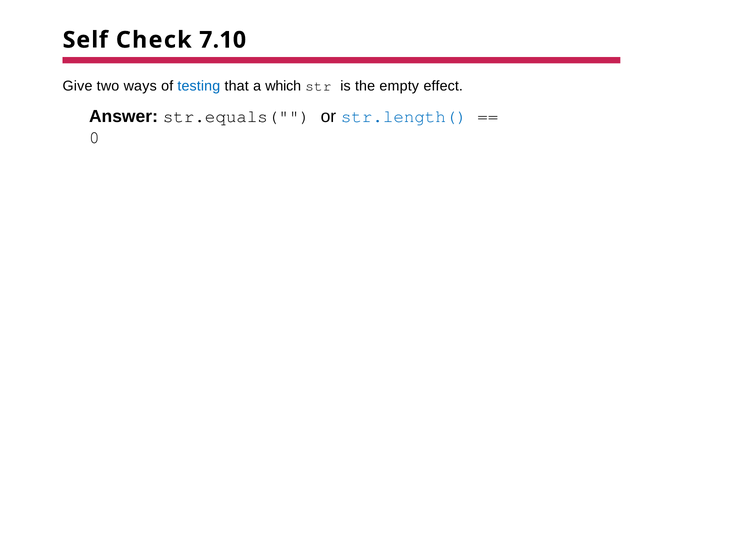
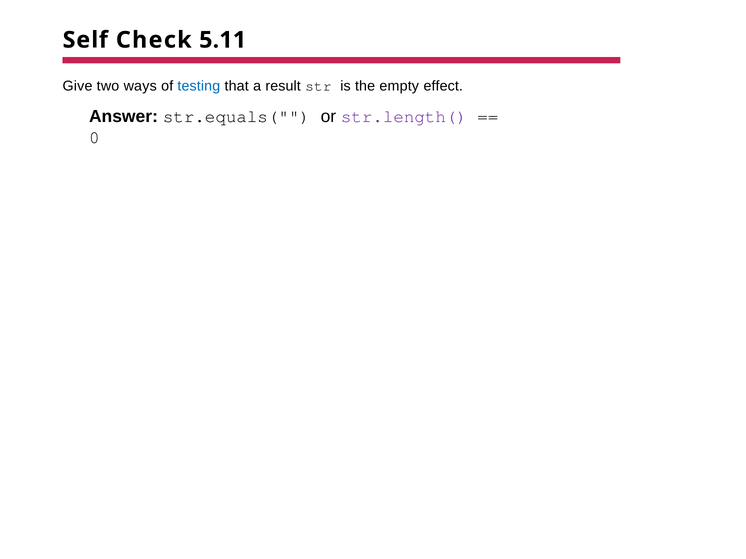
7.10: 7.10 -> 5.11 (223, 40)
which: which -> result (283, 86)
str.length( colour: blue -> purple (404, 117)
